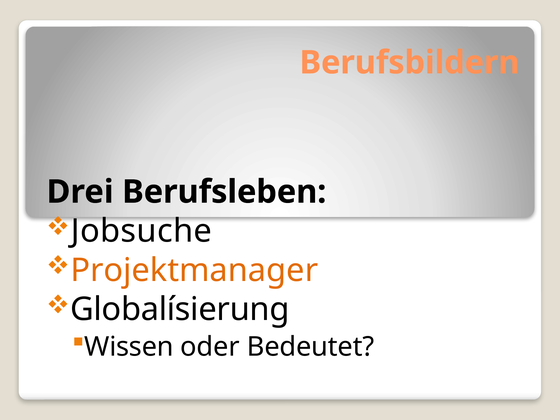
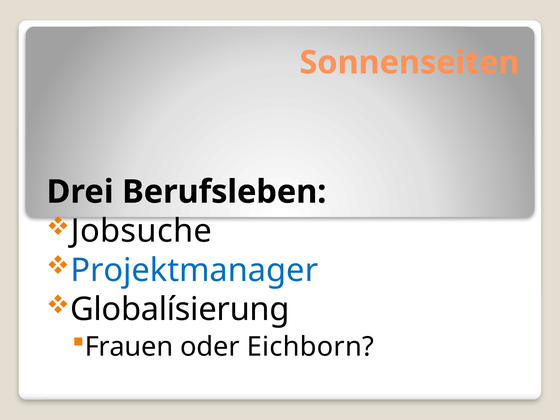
Berufsbildern: Berufsbildern -> Sonnenseiten (409, 63)
Projektmanager colour: orange -> blue (194, 270)
Wissen: Wissen -> Frauen (129, 347)
Bedeutet: Bedeutet -> Eichborn (310, 347)
